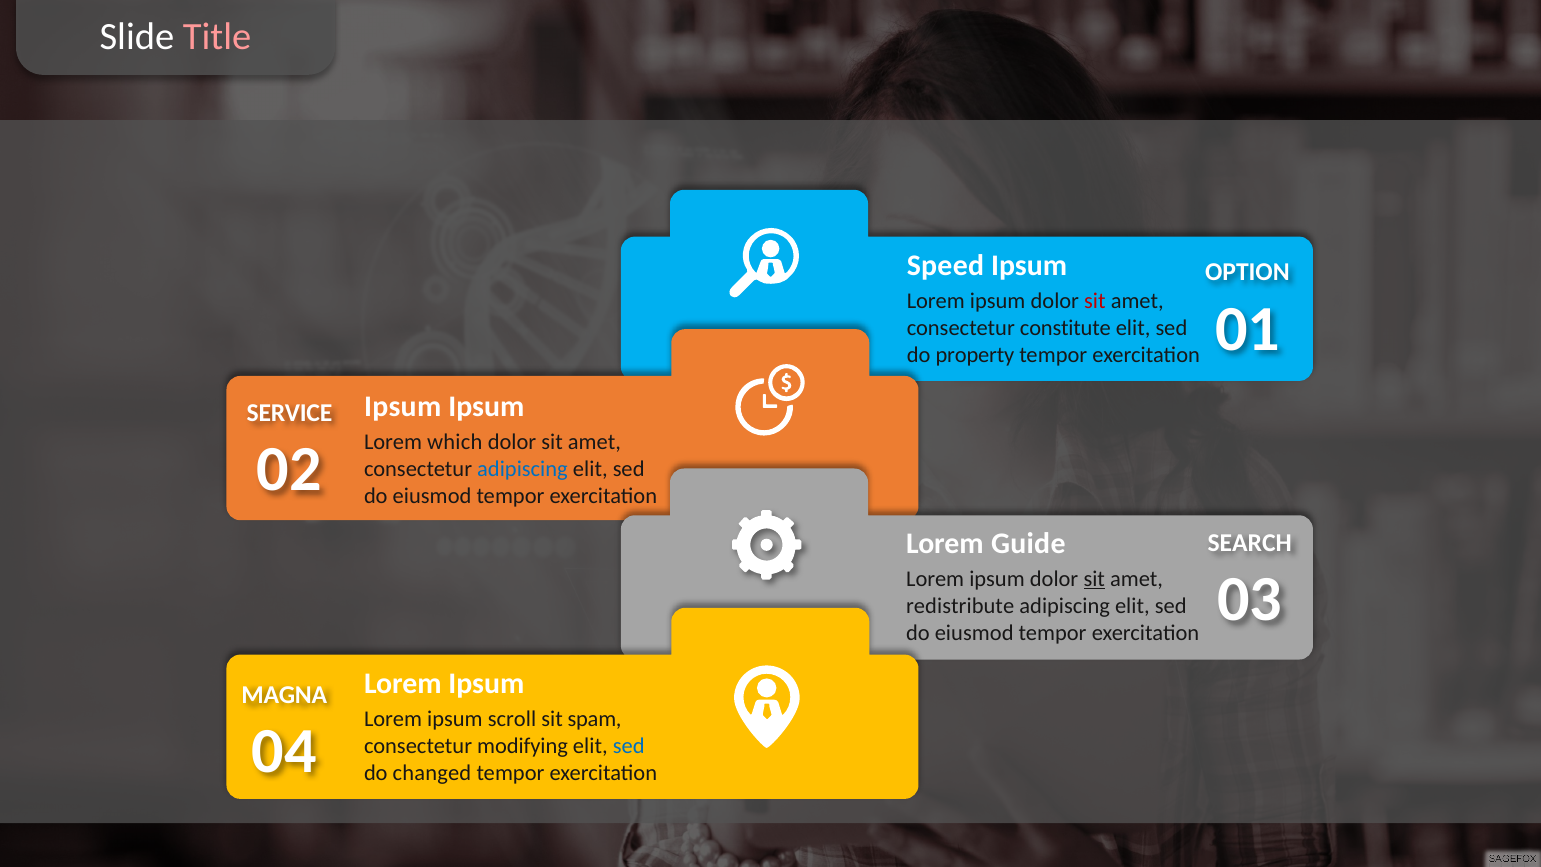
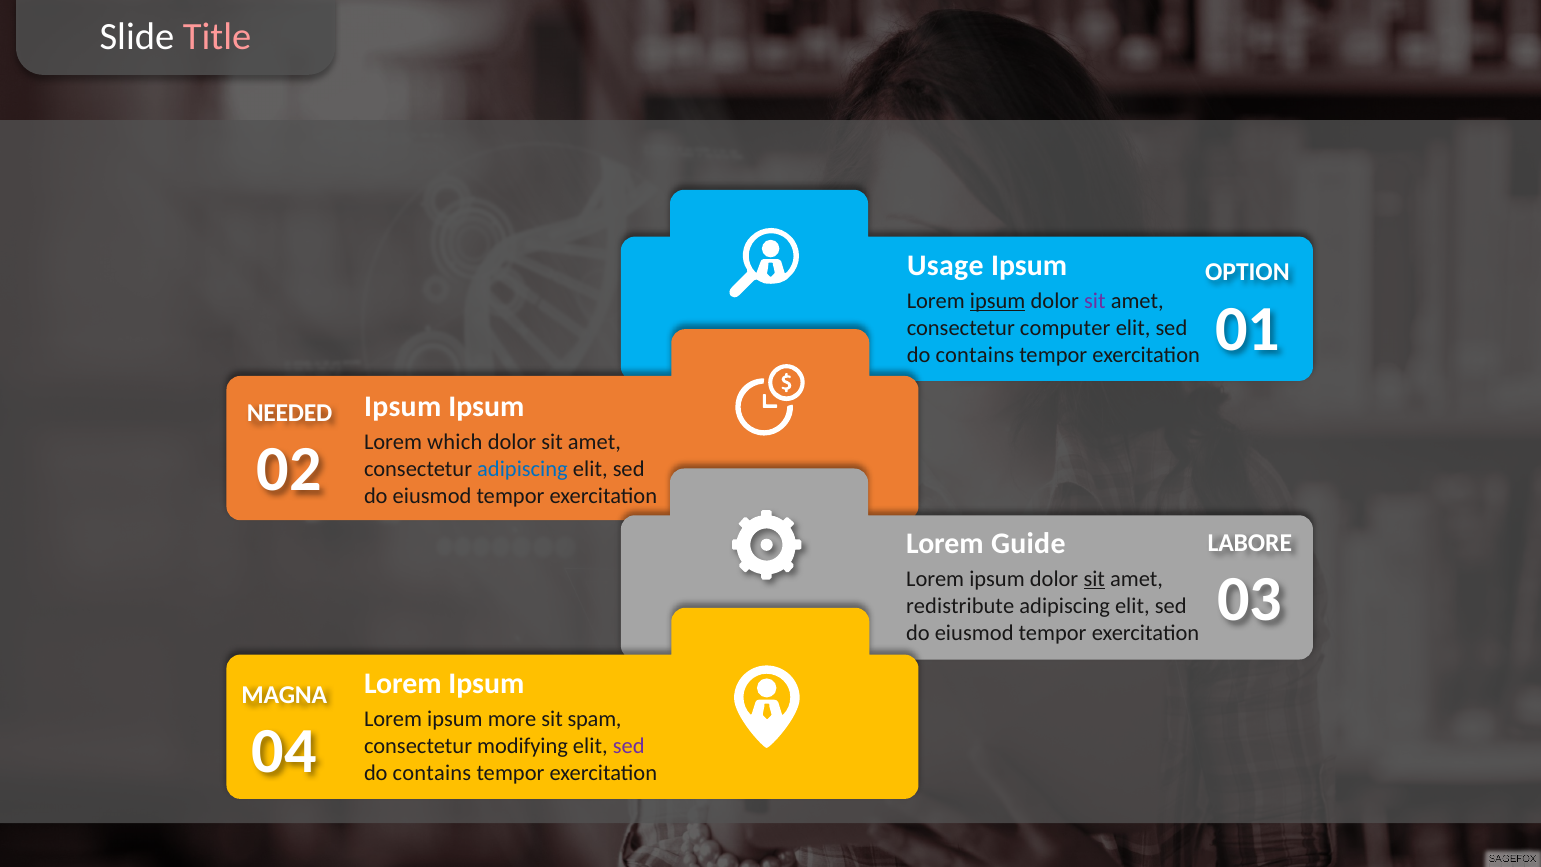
Speed: Speed -> Usage (945, 266)
ipsum underline: none -> present (998, 301)
sit colour: red -> purple (1095, 301)
constitute: constitute -> computer (1065, 328)
property: property -> contains (975, 355)
SERVICE: SERVICE -> NEEDED (289, 413)
SEARCH: SEARCH -> LABORE (1250, 543)
scroll: scroll -> more (512, 719)
sed colour: blue -> purple (629, 746)
changed: changed -> contains (432, 773)
